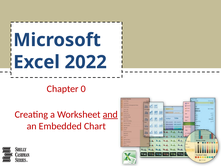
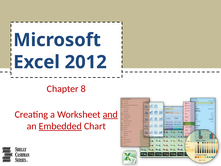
2022: 2022 -> 2012 (86, 62)
0: 0 -> 8 (83, 89)
Embedded underline: none -> present (60, 126)
